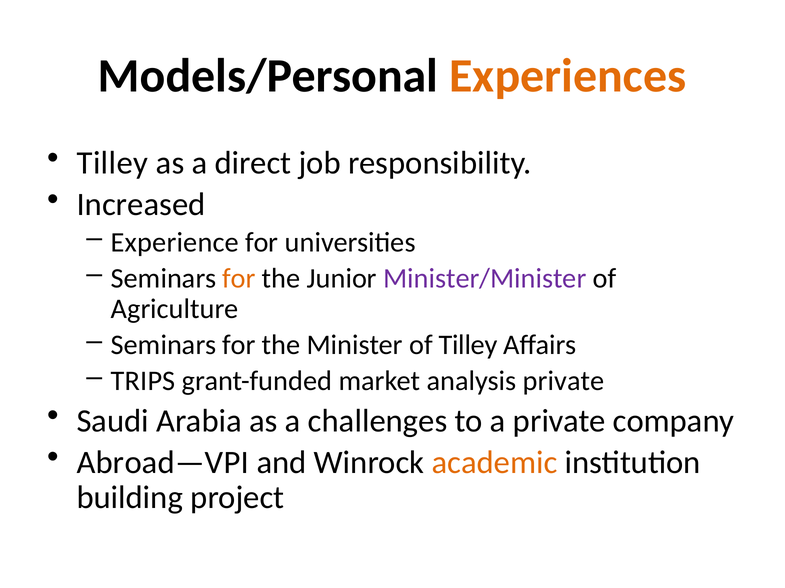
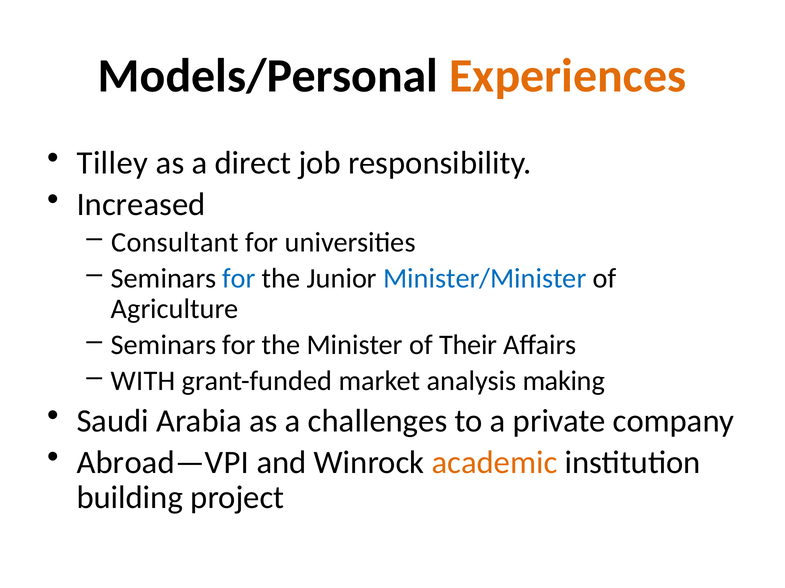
Experience: Experience -> Consultant (175, 243)
for colour: orange -> blue (239, 279)
Minister/Minister colour: purple -> blue (485, 279)
of Tilley: Tilley -> Their (468, 346)
TRIPS: TRIPS -> WITH (143, 382)
analysis private: private -> making (564, 382)
